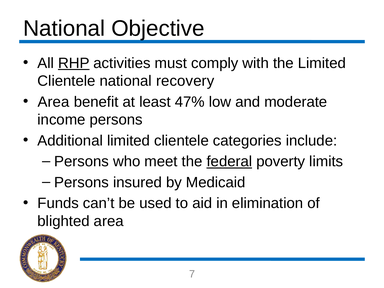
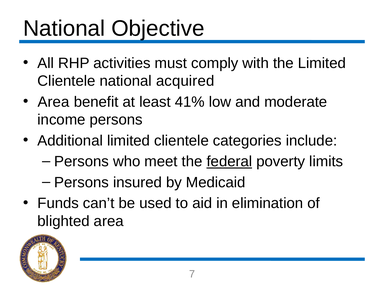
RHP underline: present -> none (74, 63)
recovery: recovery -> acquired (185, 81)
47%: 47% -> 41% (190, 102)
